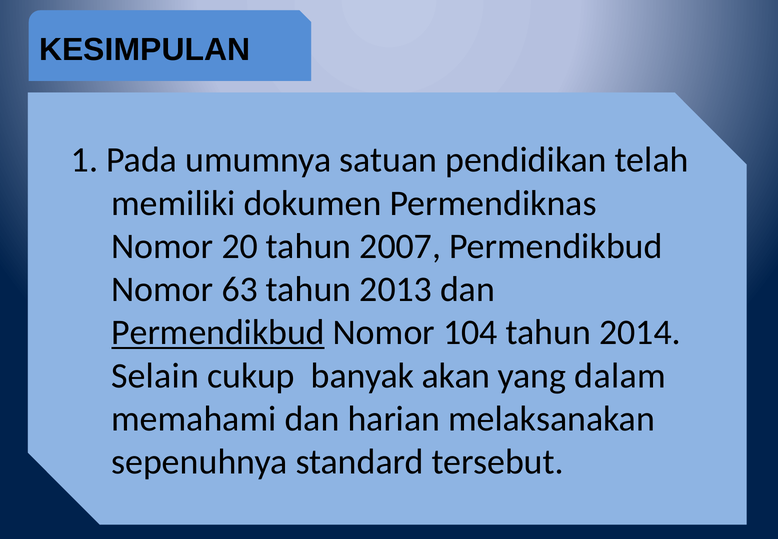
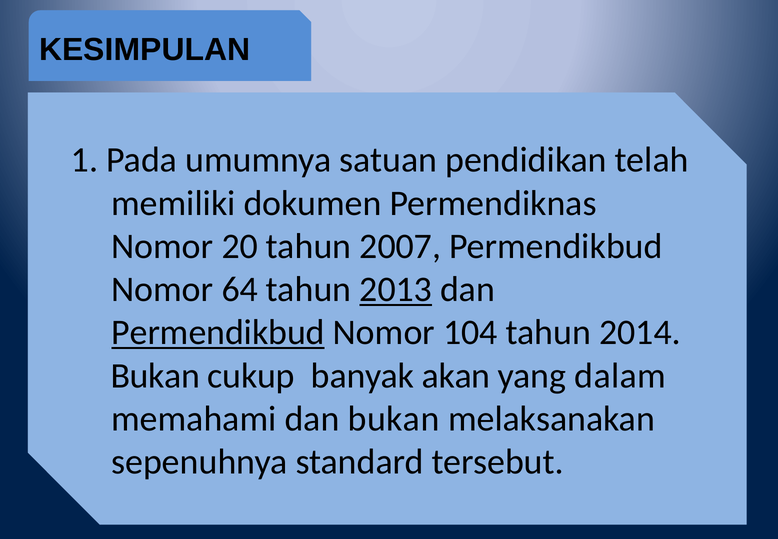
63: 63 -> 64 (240, 289)
2013 underline: none -> present (396, 289)
Selain: Selain -> Bukan (155, 375)
dan harian: harian -> bukan (394, 419)
